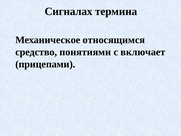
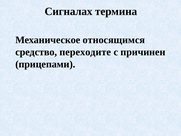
понятиями: понятиями -> переходите (85, 52)
включает: включает -> причинен (143, 52)
